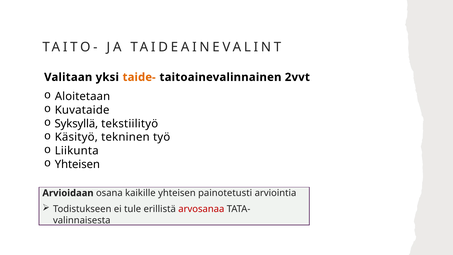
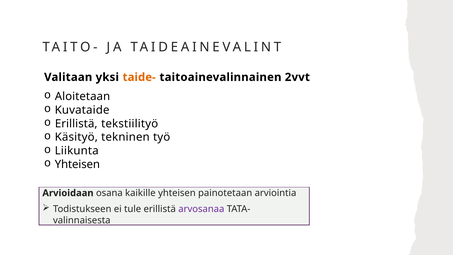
Syksyllä: Syksyllä -> Erillistä (76, 124)
painotetusti: painotetusti -> painotetaan (225, 193)
arvosanaa colour: red -> purple (201, 209)
